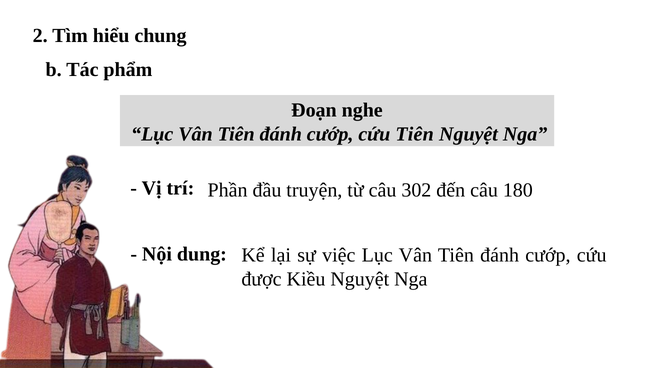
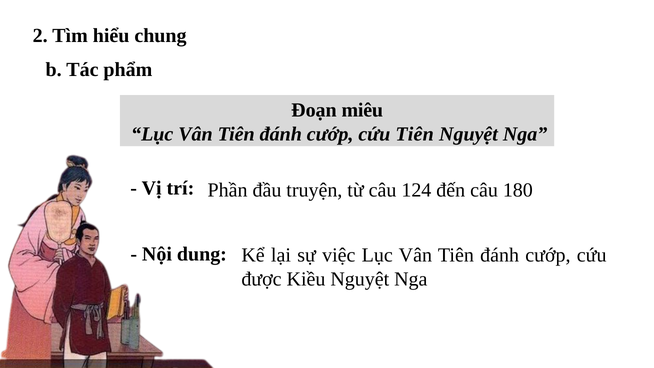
nghe: nghe -> miêu (362, 110)
302: 302 -> 124 (416, 190)
